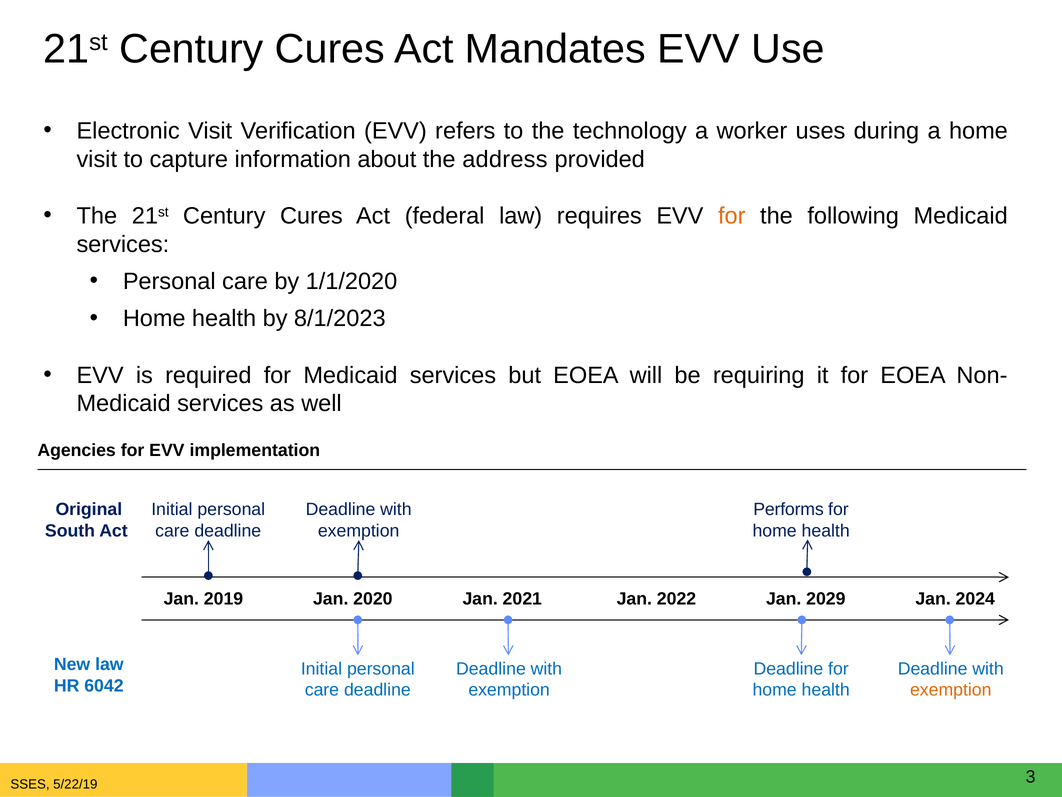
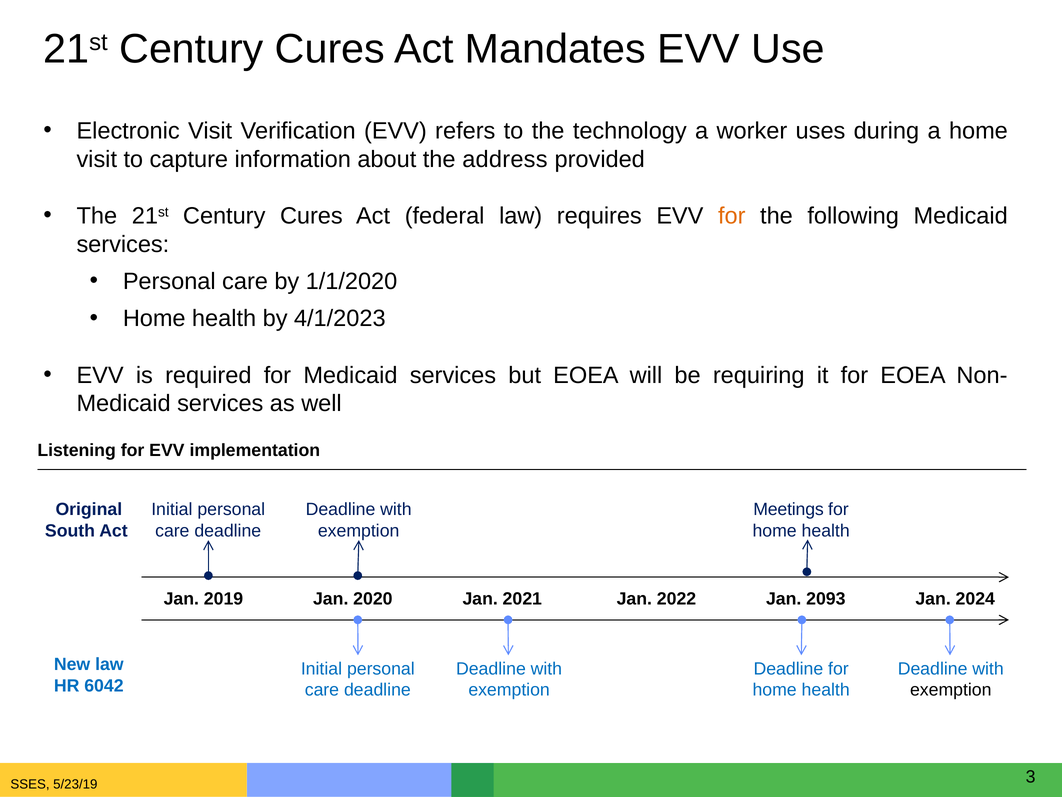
8/1/2023: 8/1/2023 -> 4/1/2023 (340, 318)
Agencies: Agencies -> Listening (77, 450)
Performs: Performs -> Meetings (789, 509)
2029: 2029 -> 2093 (826, 599)
exemption colour: orange -> black (951, 690)
5/22/19: 5/22/19 -> 5/23/19 (75, 784)
